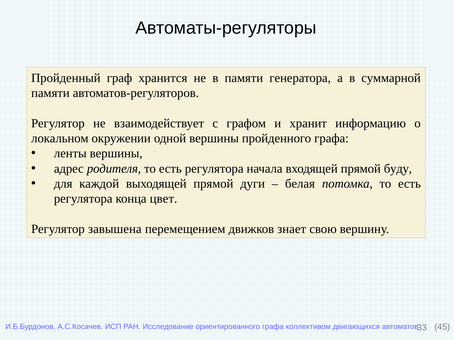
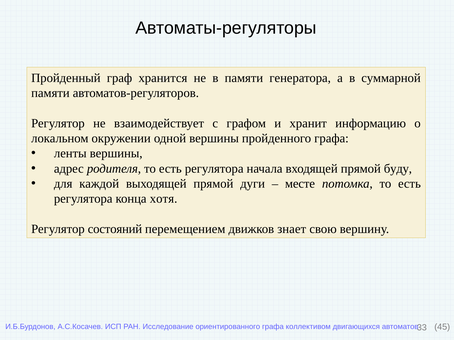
белая: белая -> месте (300, 184)
цвет: цвет -> хотя (164, 199)
завышена: завышена -> состояний (115, 229)
